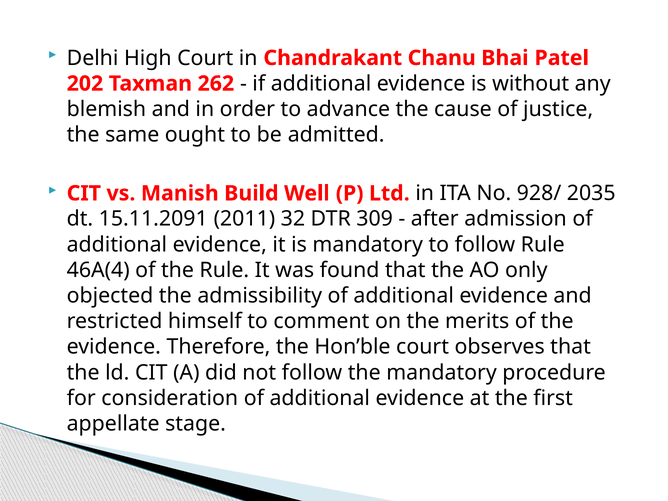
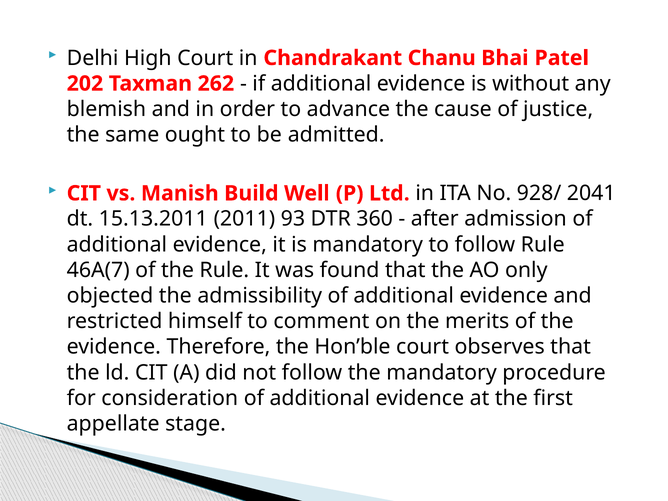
2035: 2035 -> 2041 (591, 193)
15.11.2091: 15.11.2091 -> 15.13.2011 (153, 219)
32: 32 -> 93 (293, 219)
309: 309 -> 360 (375, 219)
46A(4: 46A(4 -> 46A(7 (98, 270)
